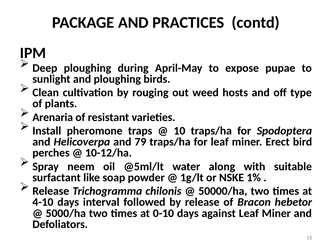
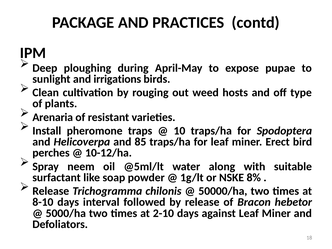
and ploughing: ploughing -> irrigations (117, 79)
79: 79 -> 85 (140, 142)
1%: 1% -> 8% (254, 178)
4-10: 4-10 -> 8-10 (43, 202)
0-10: 0-10 -> 2-10 (163, 213)
